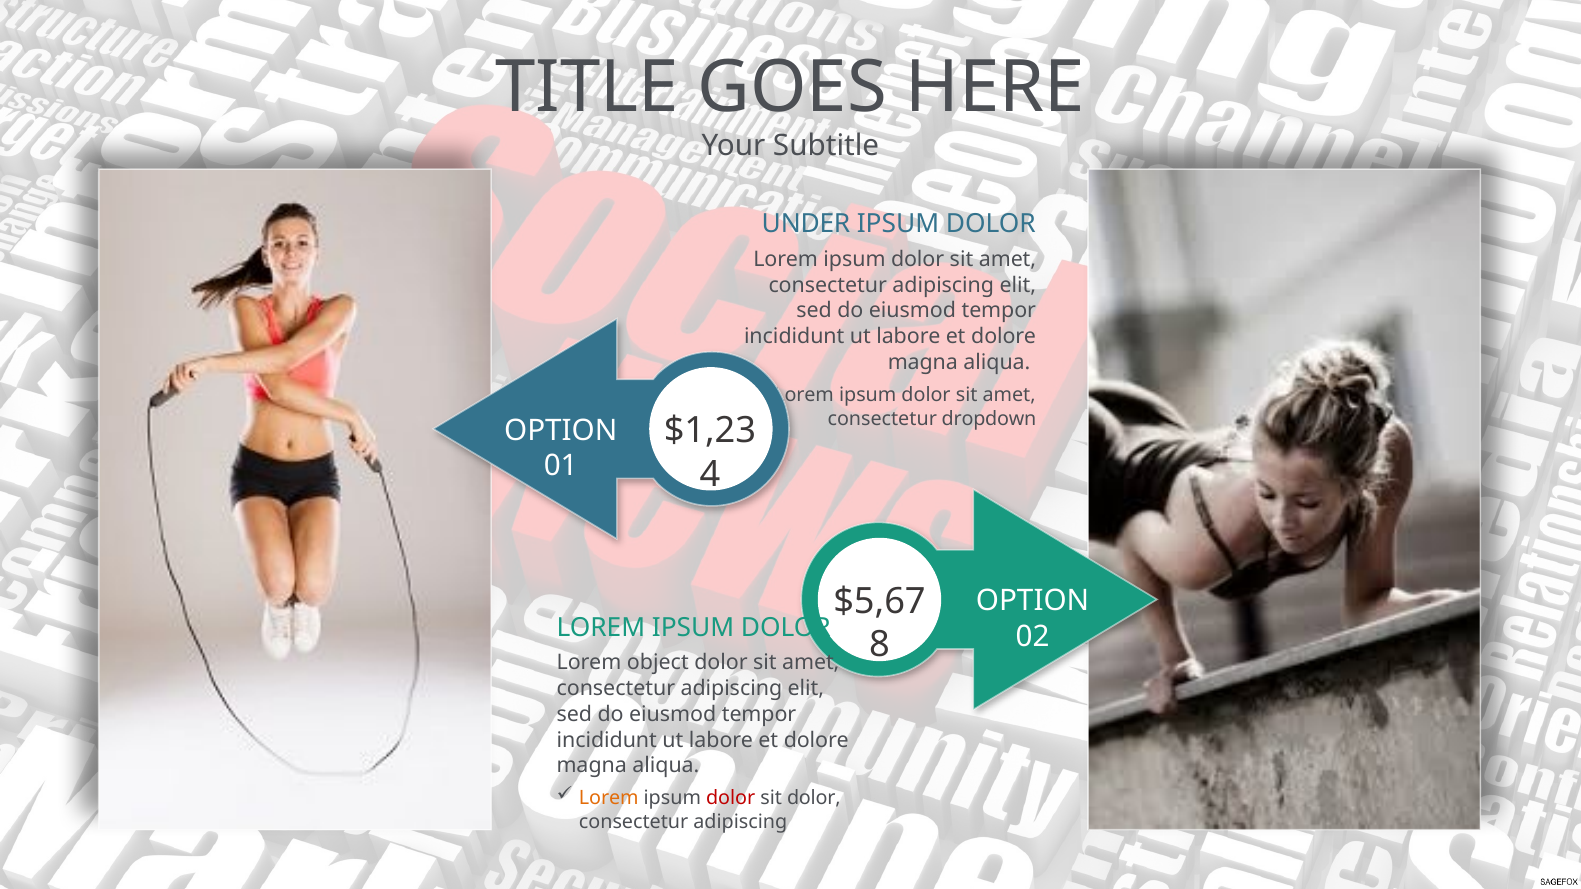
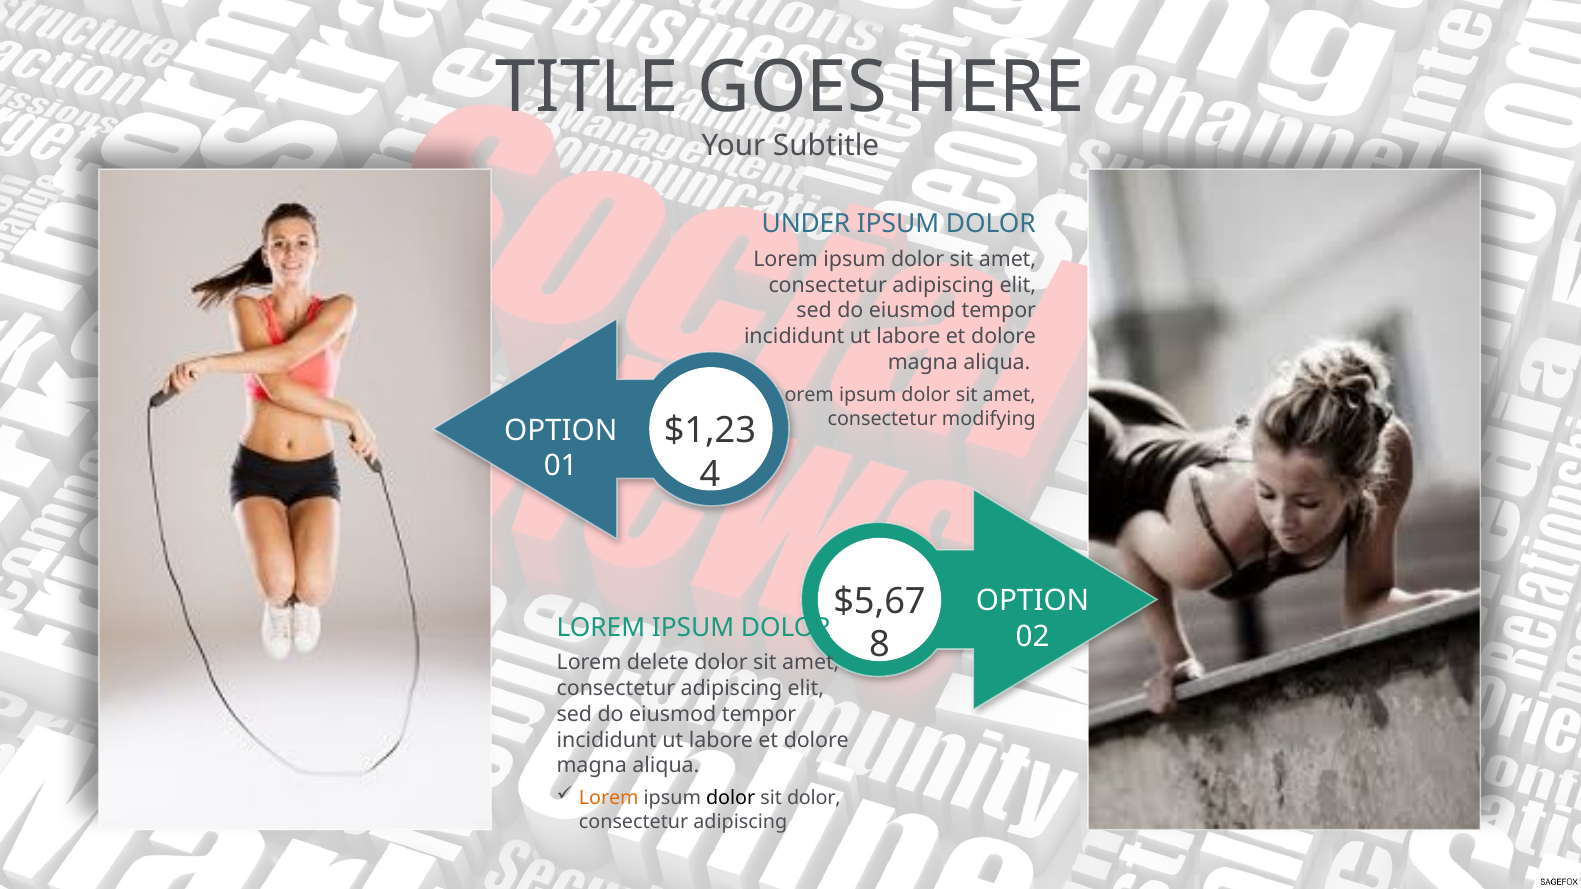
dropdown: dropdown -> modifying (989, 419)
object: object -> delete (658, 663)
dolor colour: red -> black (731, 799)
